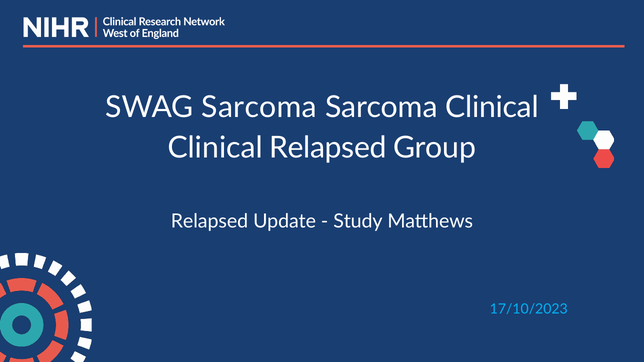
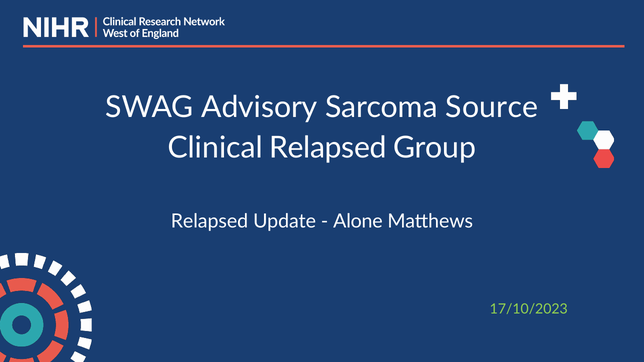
SWAG Sarcoma: Sarcoma -> Advisory (259, 107)
Sarcoma Clinical: Clinical -> Source (492, 107)
Study: Study -> Alone (358, 222)
17/10/2023 colour: light blue -> light green (529, 309)
